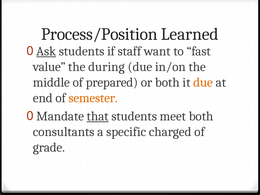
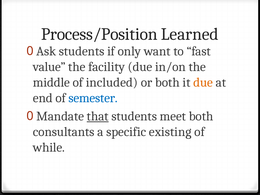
Ask underline: present -> none (46, 51)
staff: staff -> only (129, 51)
during: during -> facility (107, 67)
prepared: prepared -> included (112, 82)
semester colour: orange -> blue (93, 98)
charged: charged -> existing (170, 132)
grade: grade -> while (49, 147)
